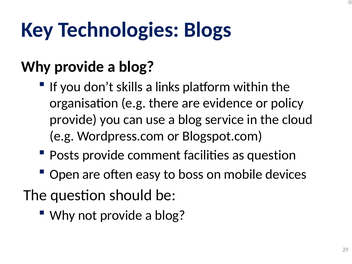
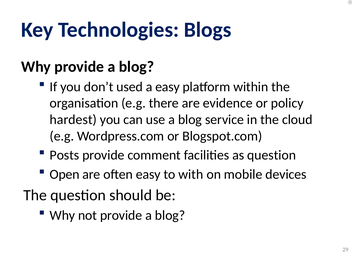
skills: skills -> used (130, 87)
a links: links -> easy (168, 87)
provide: provide -> hardest (73, 120)
boss: boss -> with (191, 174)
